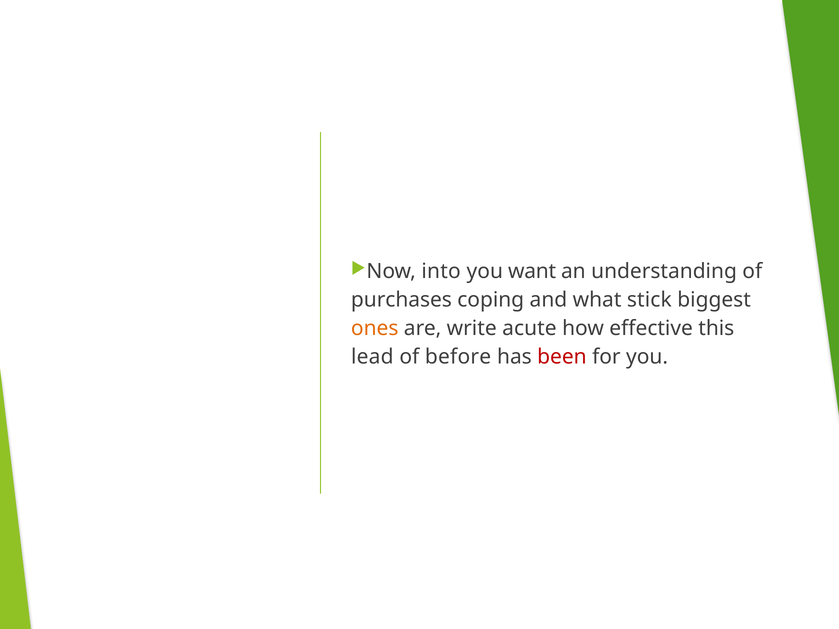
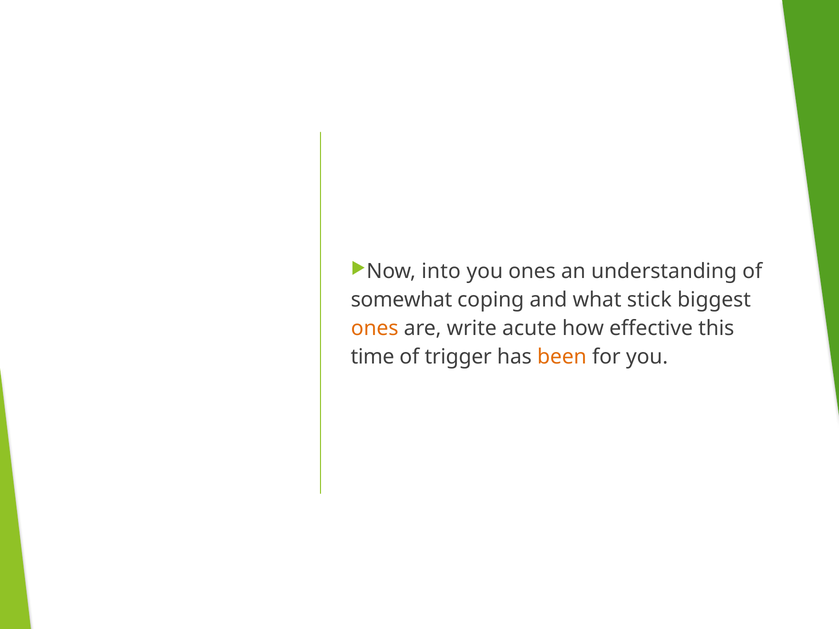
you want: want -> ones (532, 271)
purchases: purchases -> somewhat (401, 300)
lead: lead -> time (373, 357)
before: before -> trigger (458, 357)
been colour: red -> orange (562, 357)
